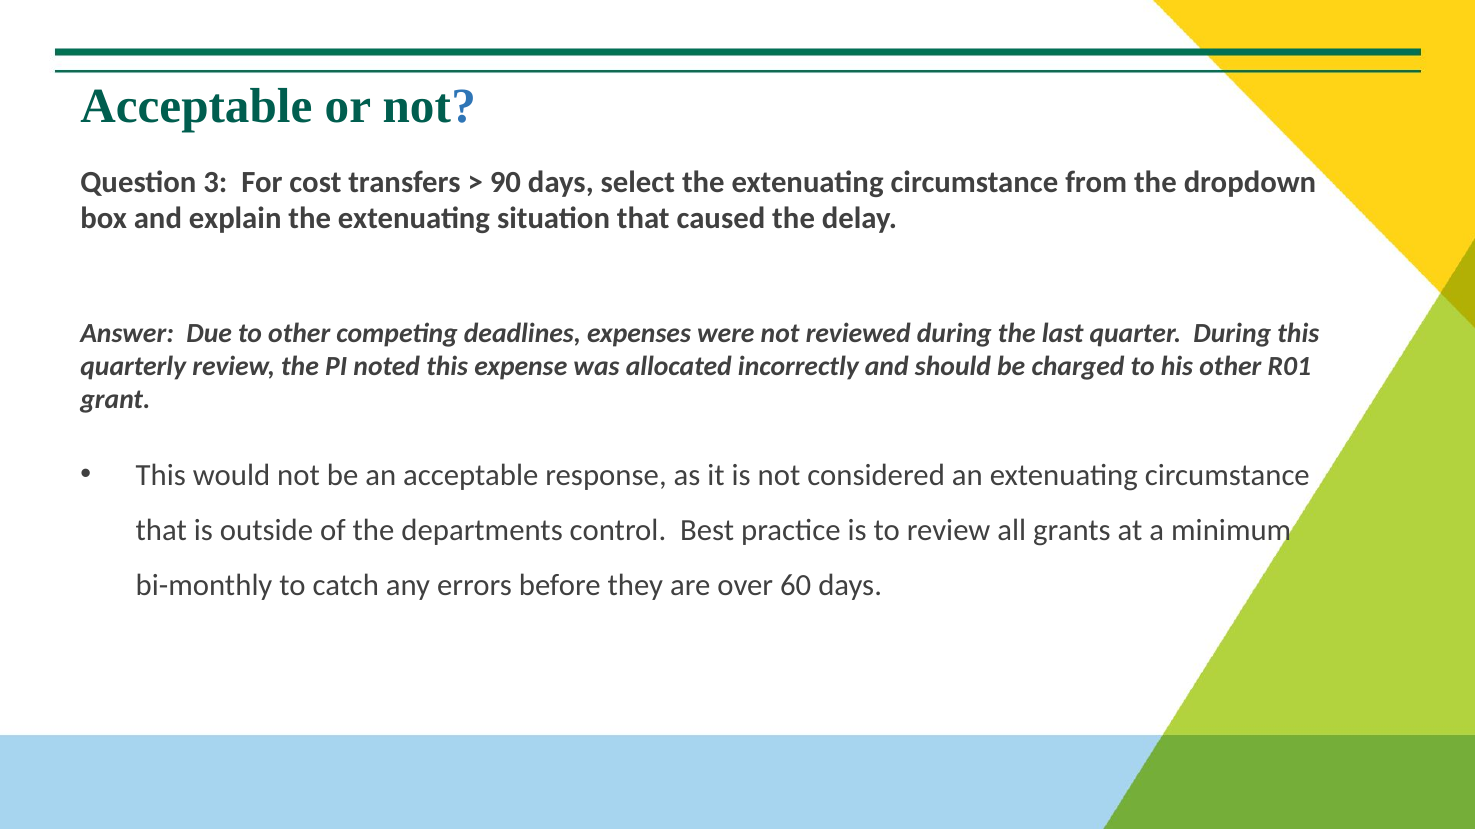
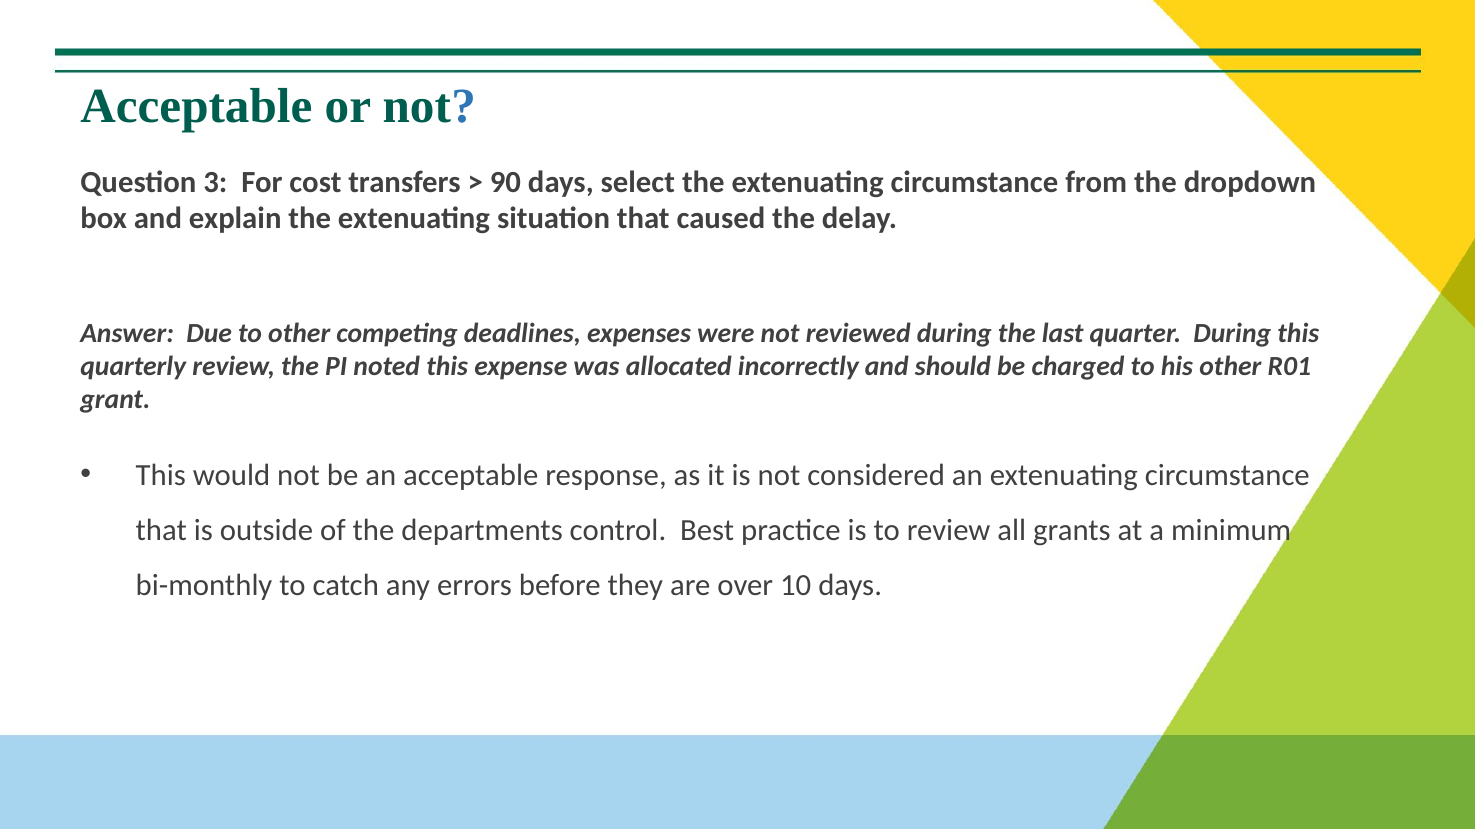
60: 60 -> 10 (796, 586)
